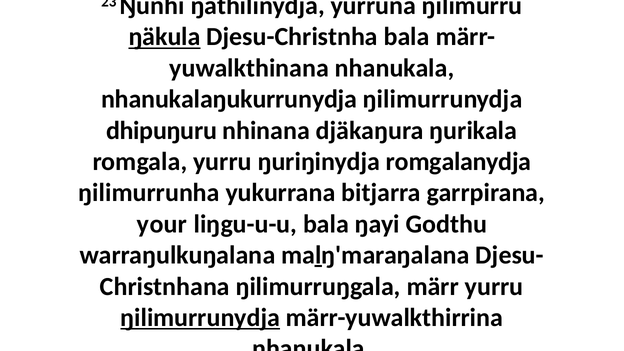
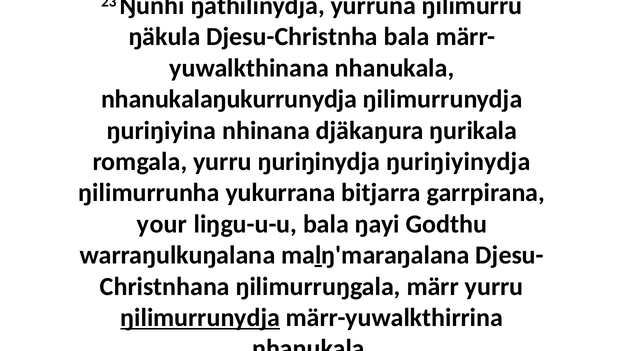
ŋäkula underline: present -> none (165, 37)
dhipuŋuru: dhipuŋuru -> ŋuriŋiyina (161, 131)
romgalanydja: romgalanydja -> ŋuriŋiyinydja (458, 162)
